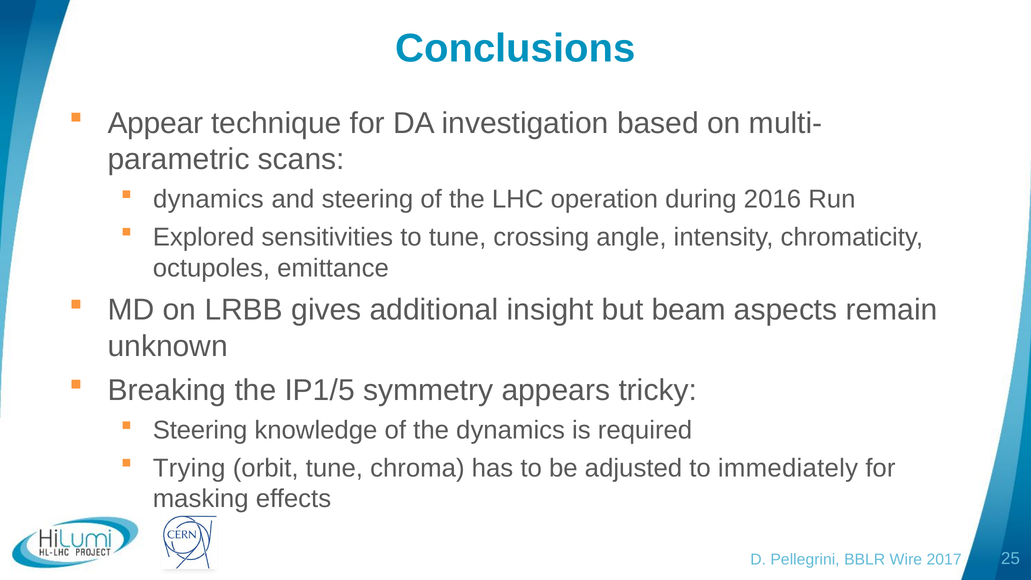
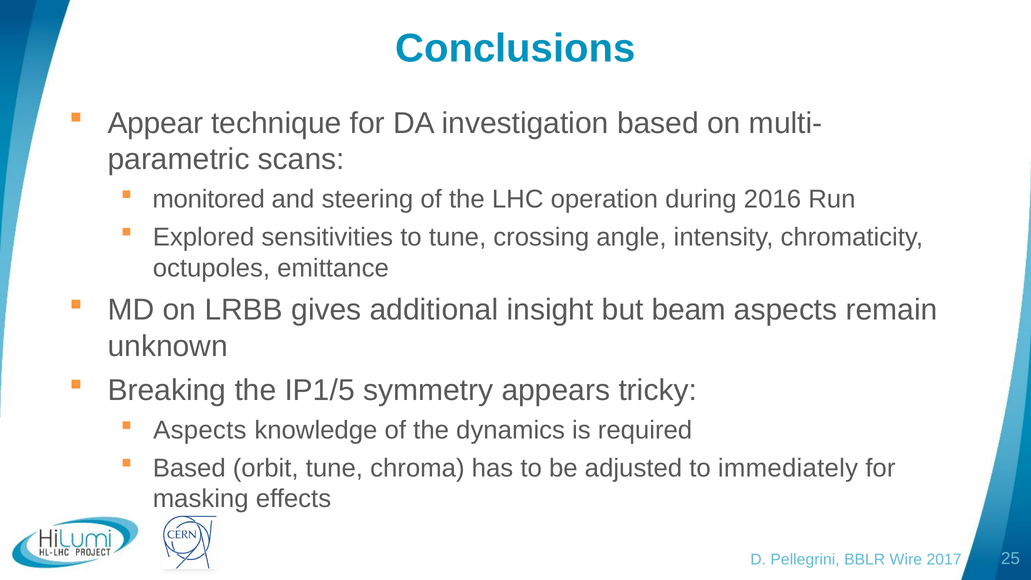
dynamics: dynamics -> monitored (209, 199)
Steering: Steering -> Aspects (200, 430)
Trying: Trying -> Based (189, 468)
